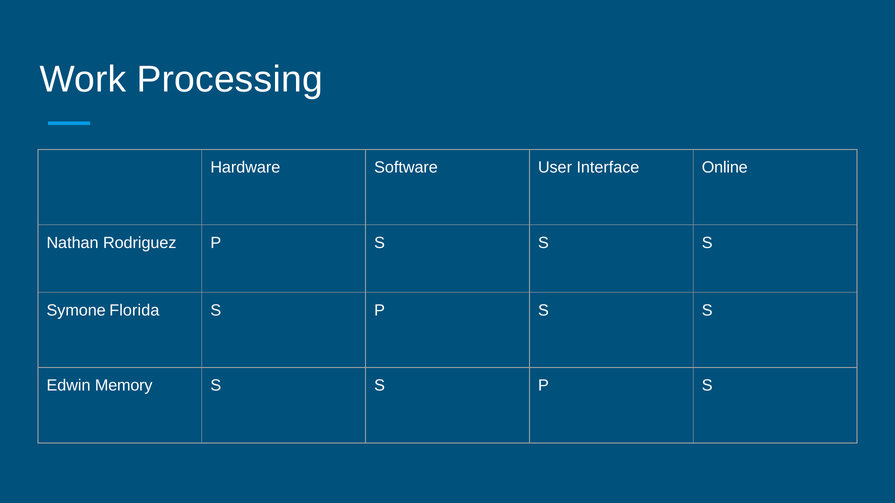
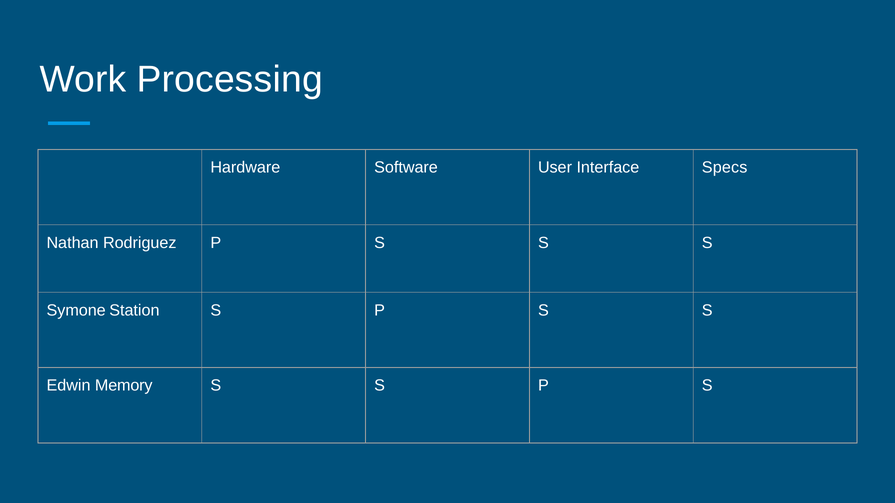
Online: Online -> Specs (725, 167)
Florida: Florida -> Station (134, 310)
